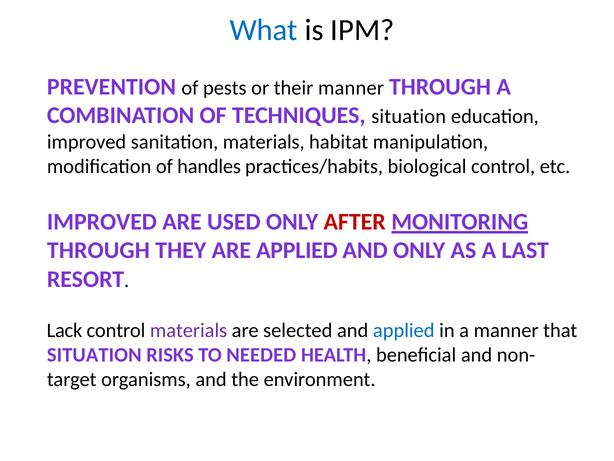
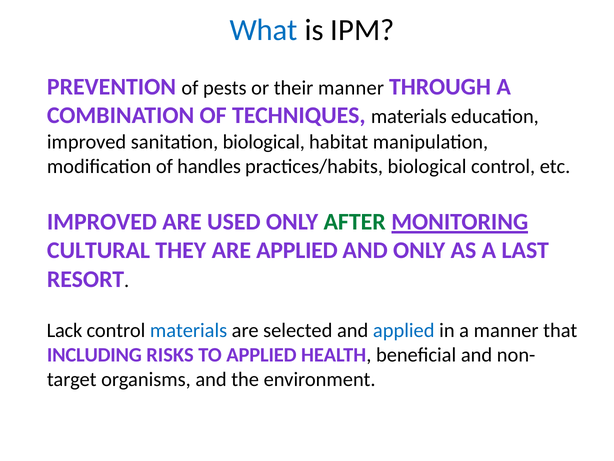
TECHNIQUES situation: situation -> materials (409, 116)
sanitation materials: materials -> biological (264, 142)
AFTER colour: red -> green (355, 222)
THROUGH: THROUGH -> CULTURAL (98, 250)
materials colour: purple -> blue (189, 330)
SITUATION: SITUATION -> INCLUDING (94, 355)
TO NEEDED: NEEDED -> APPLIED (261, 355)
